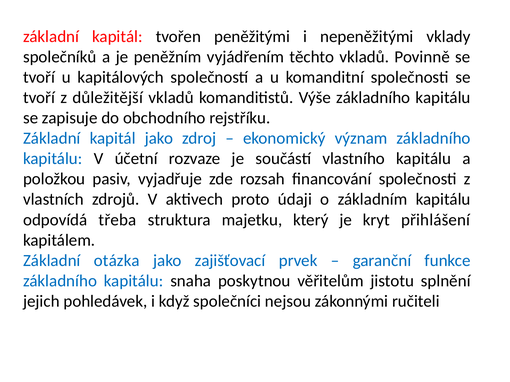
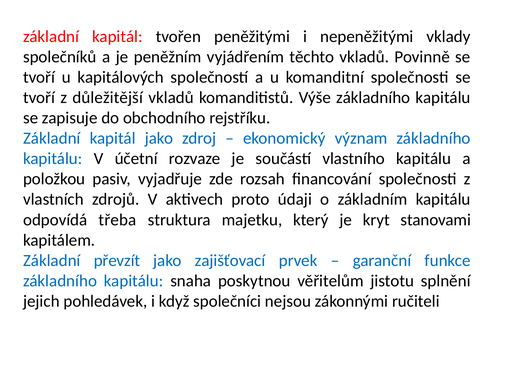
přihlášení: přihlášení -> stanovami (436, 220)
otázka: otázka -> převzít (117, 261)
